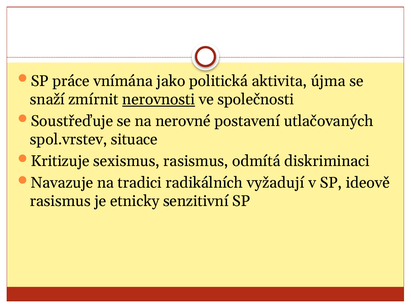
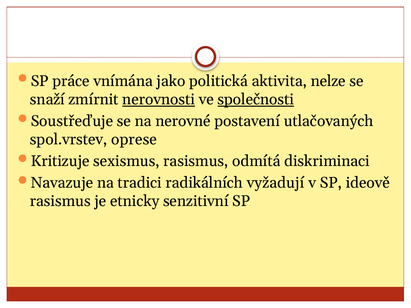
újma: újma -> nelze (328, 81)
společnosti underline: none -> present (256, 100)
situace: situace -> oprese (134, 140)
